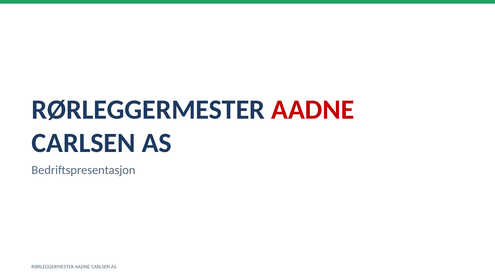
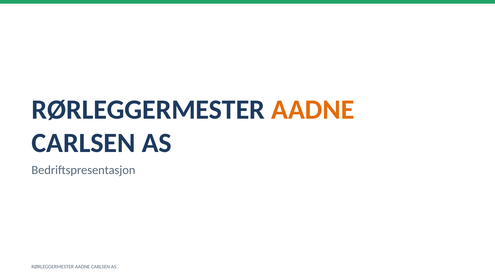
AADNE colour: red -> orange (313, 110)
